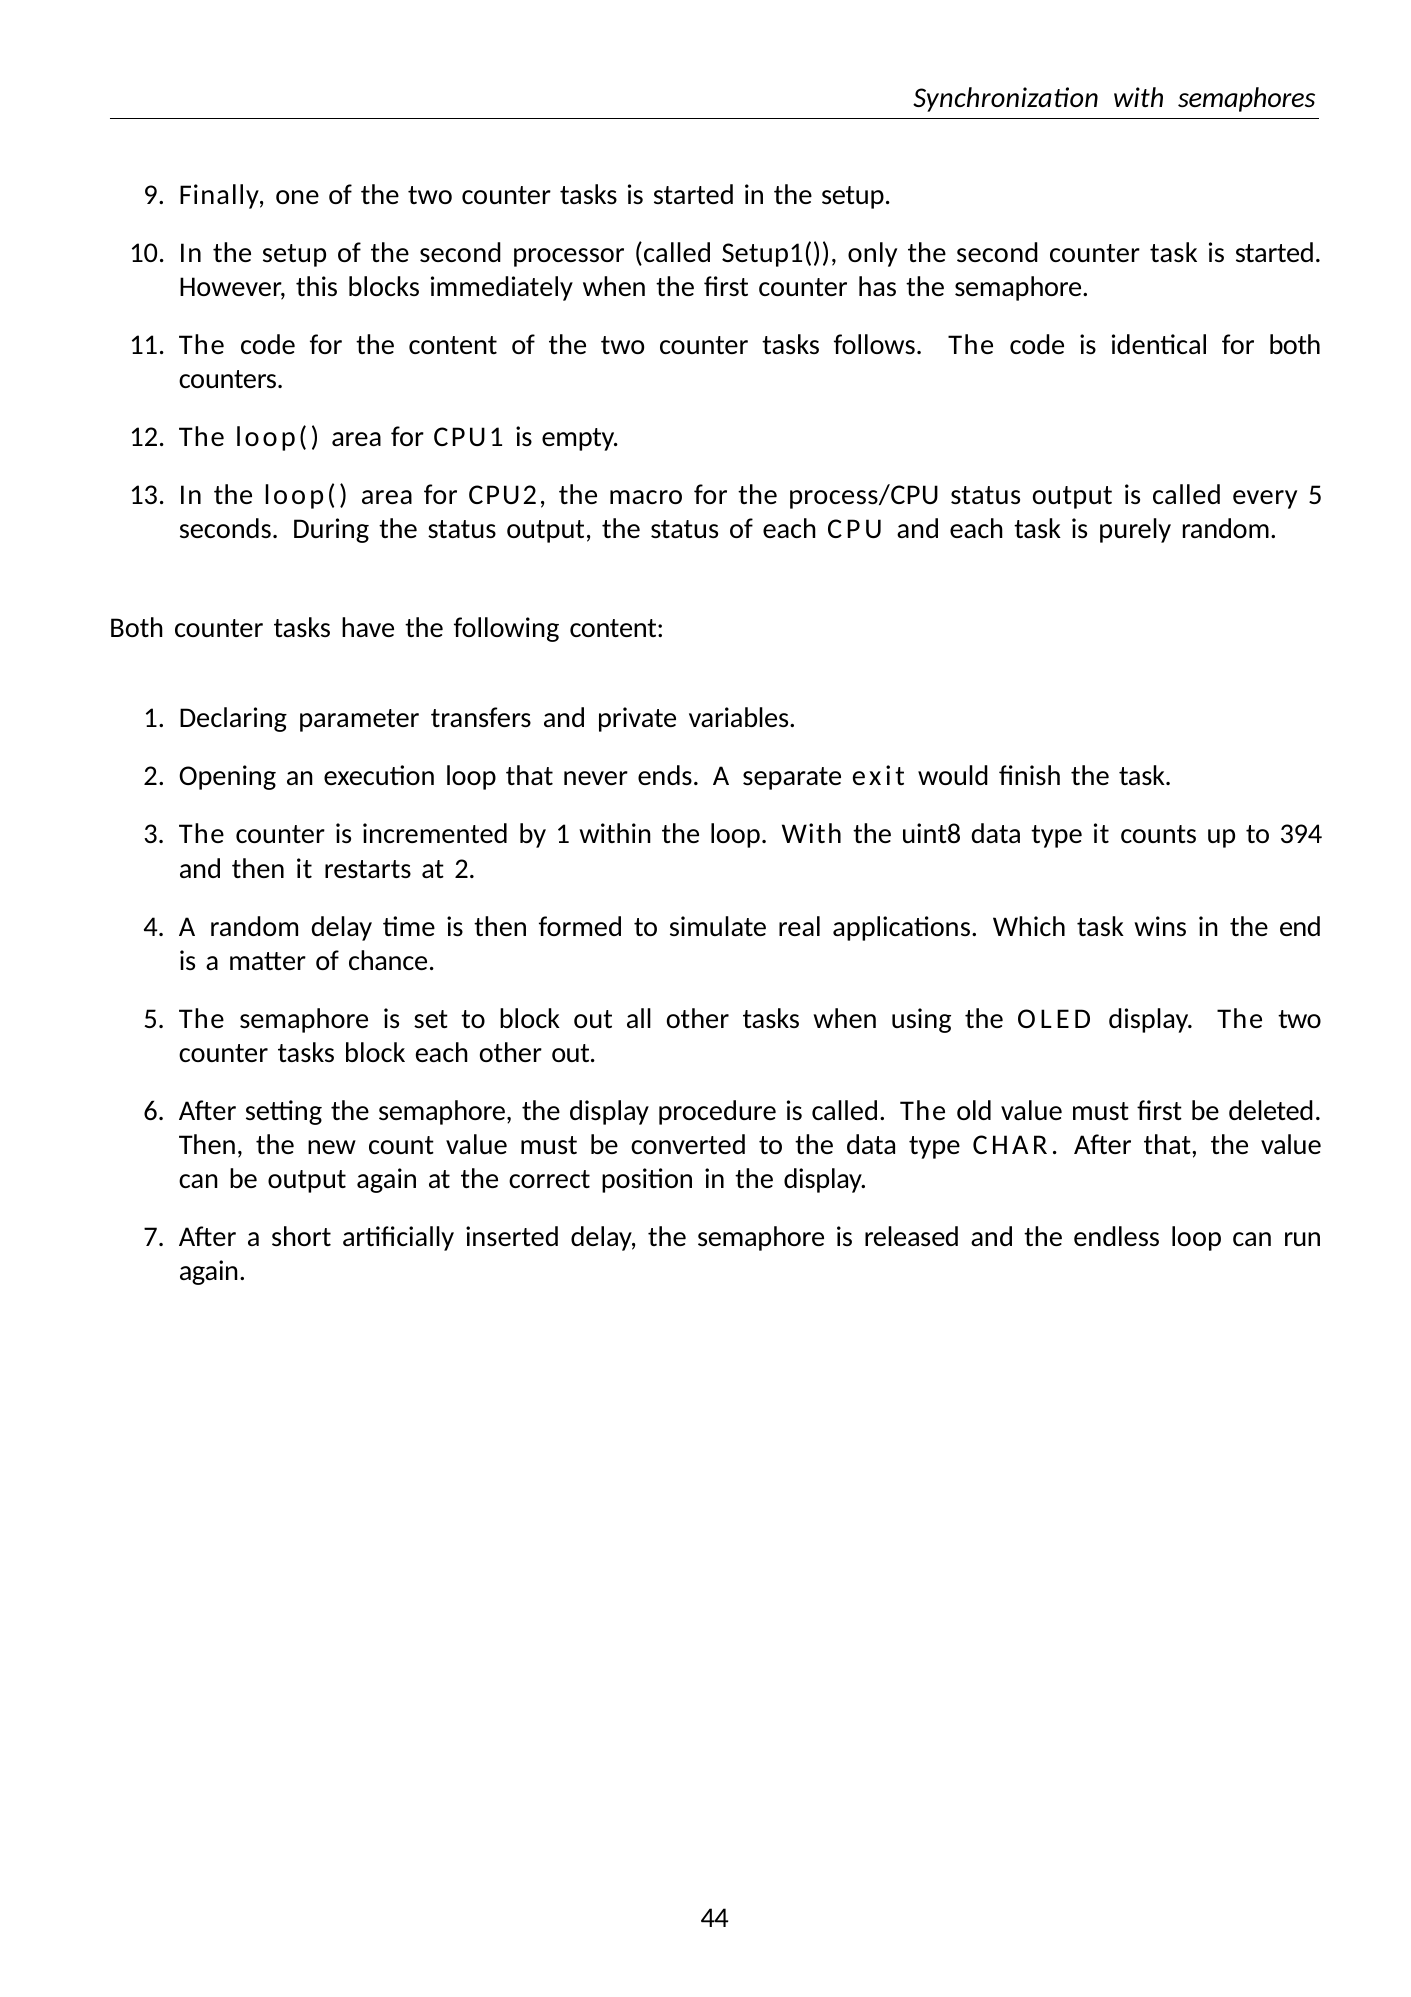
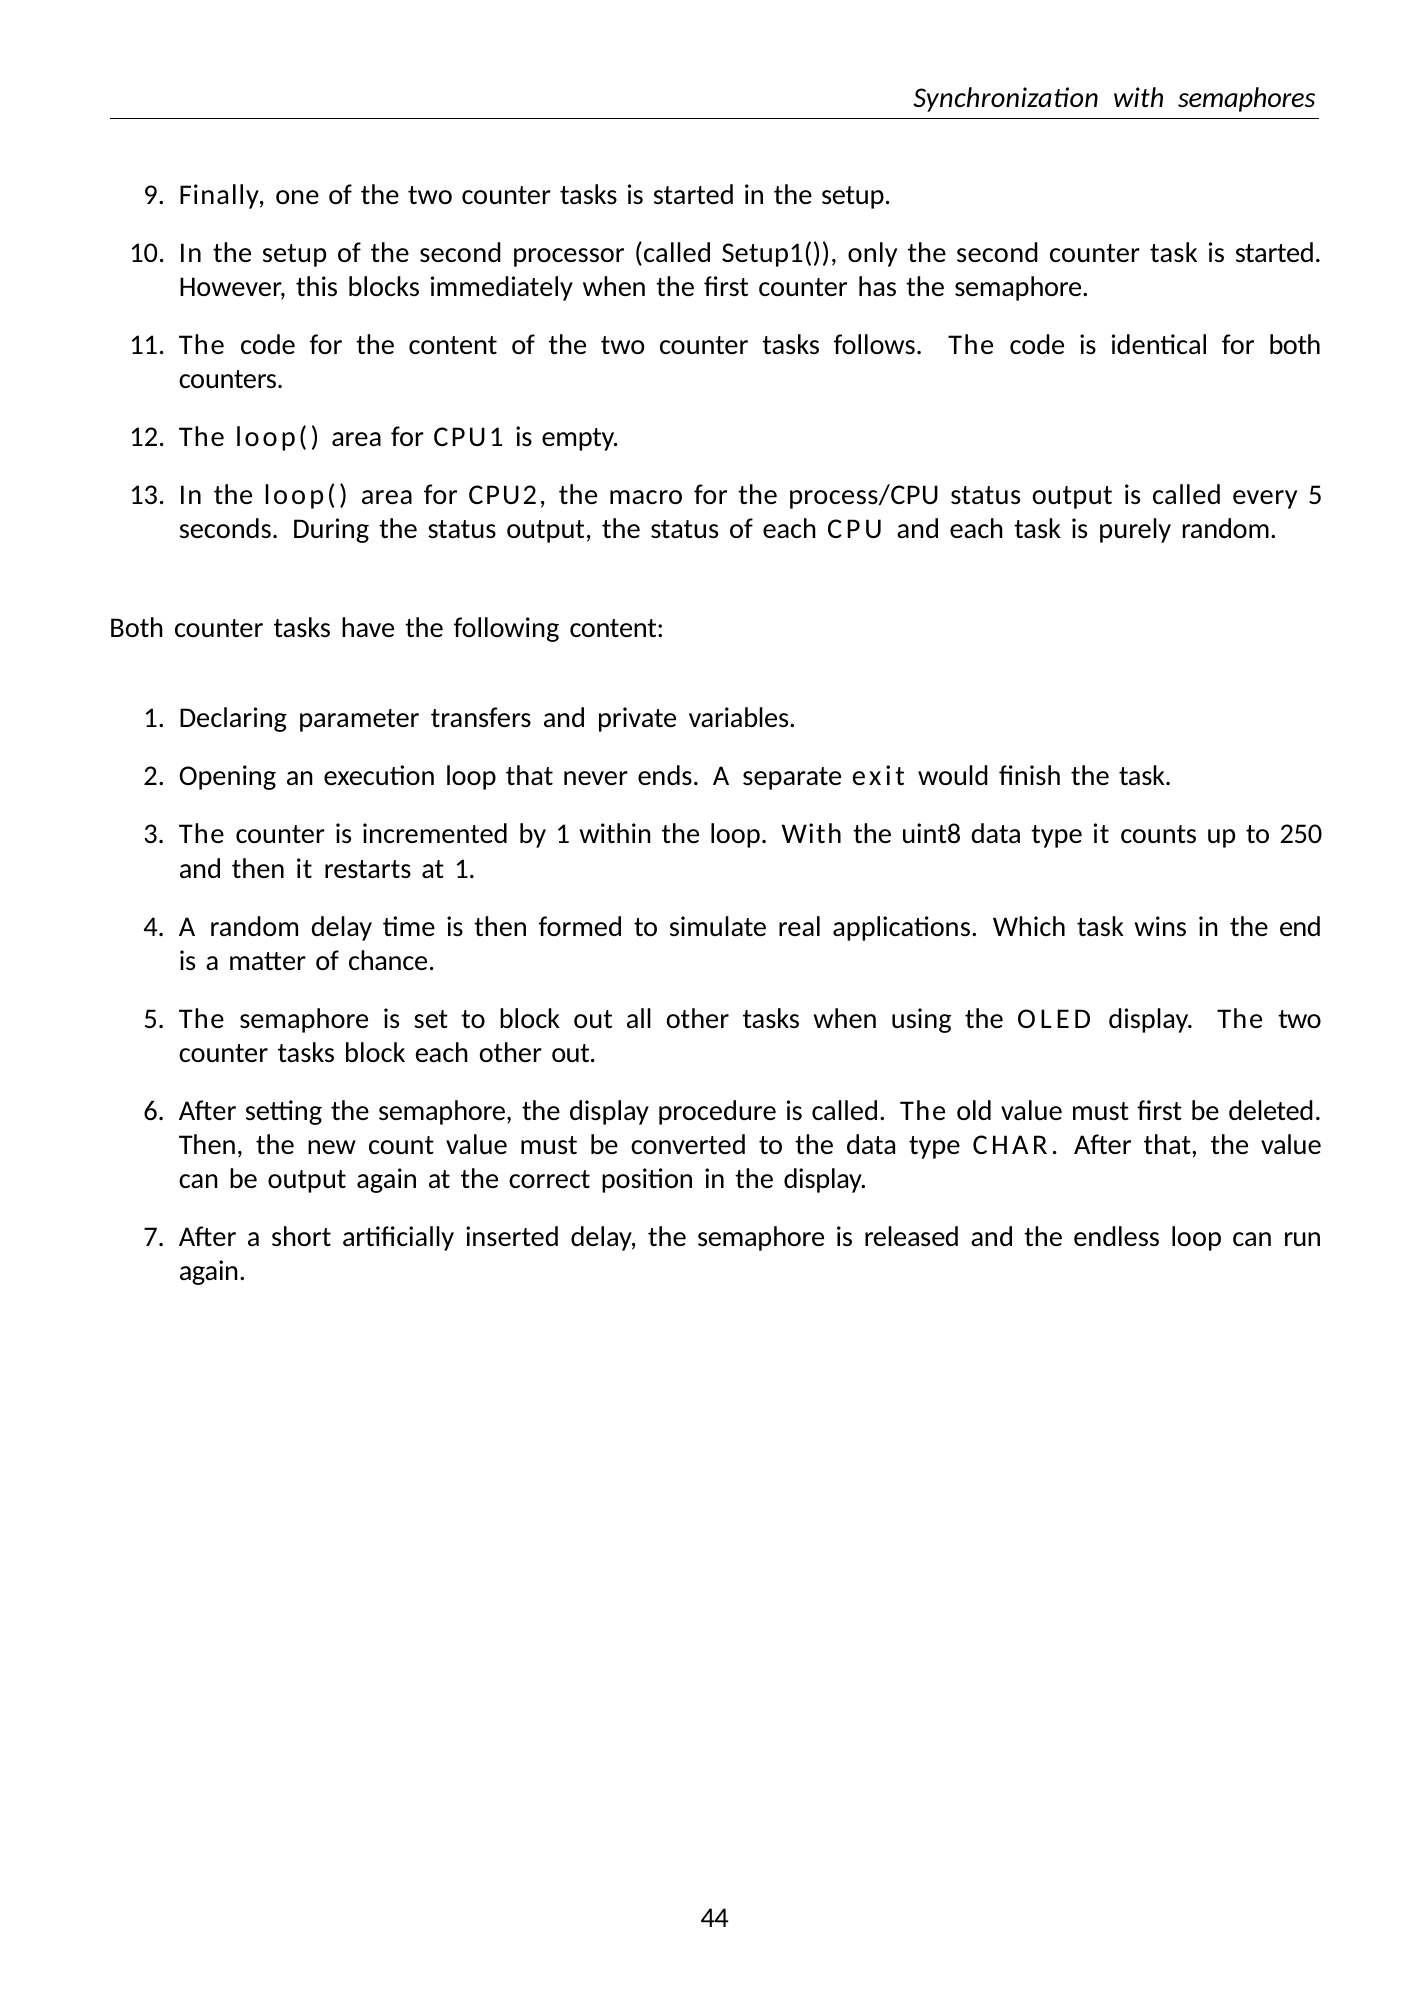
394: 394 -> 250 (1301, 834)
at 2: 2 -> 1 (465, 869)
